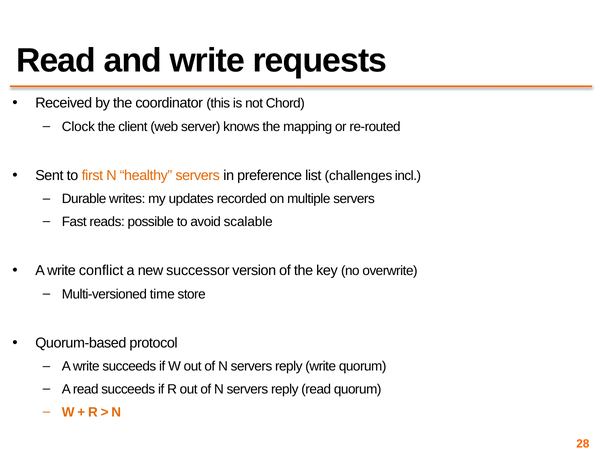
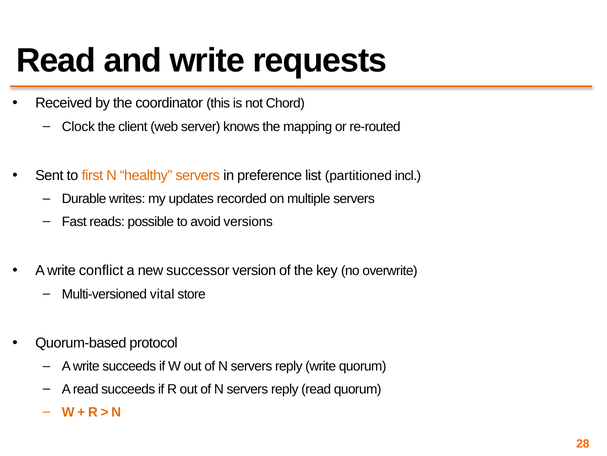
challenges: challenges -> partitioned (358, 175)
scalable: scalable -> versions (248, 221)
time: time -> vital (162, 294)
